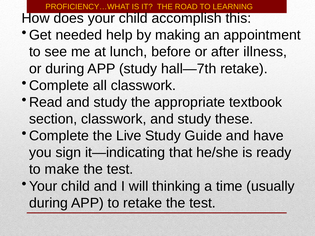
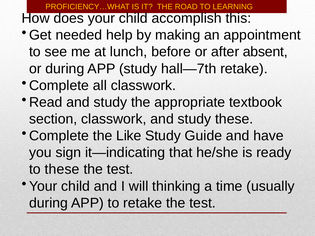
illness: illness -> absent (265, 52)
Live: Live -> Like (129, 136)
to make: make -> these (62, 170)
